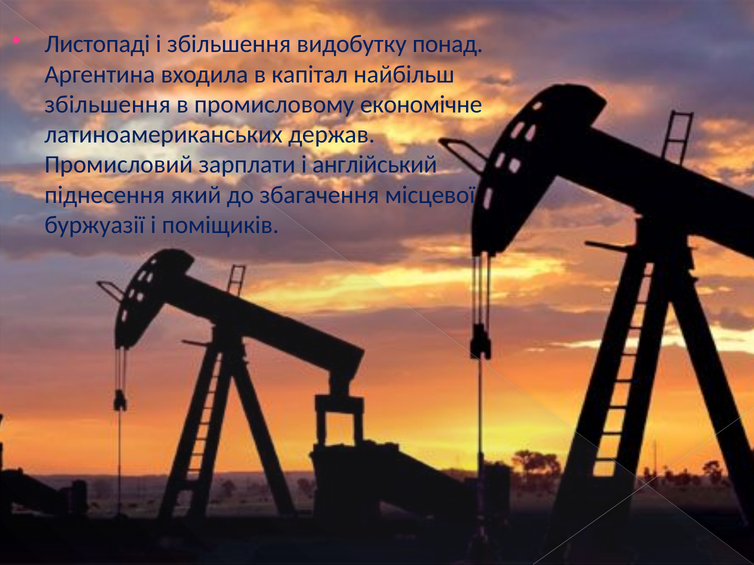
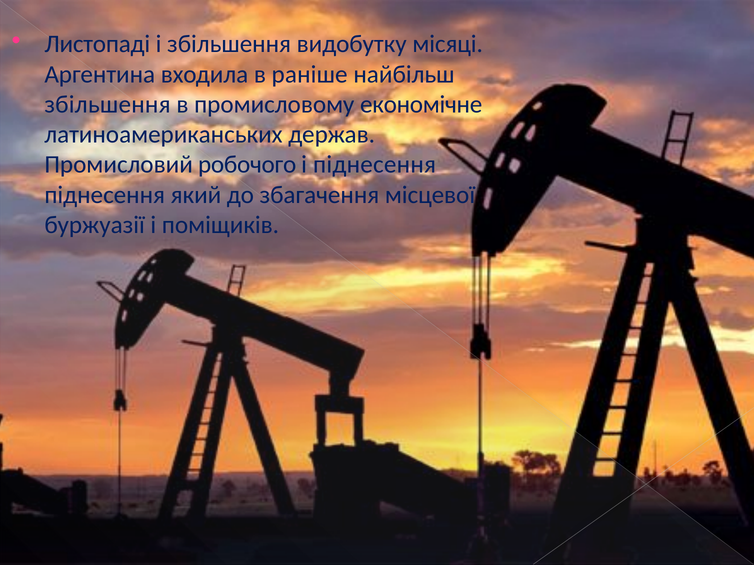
понад: понад -> місяці (448, 44)
капітал: капітал -> раніше (310, 74)
зарплати: зарплати -> робочого (247, 165)
і англійський: англійський -> піднесення (375, 165)
